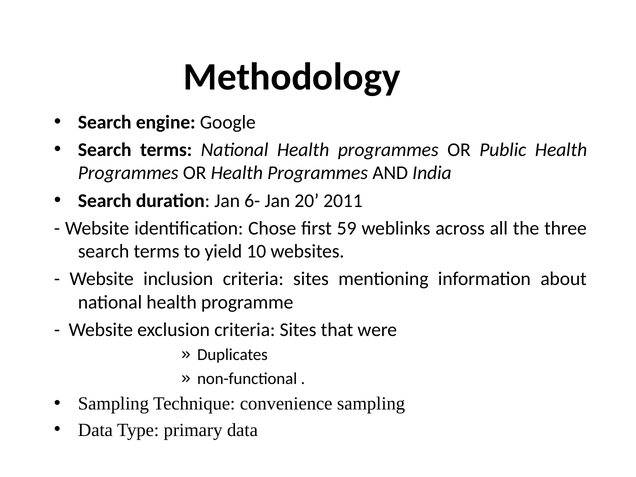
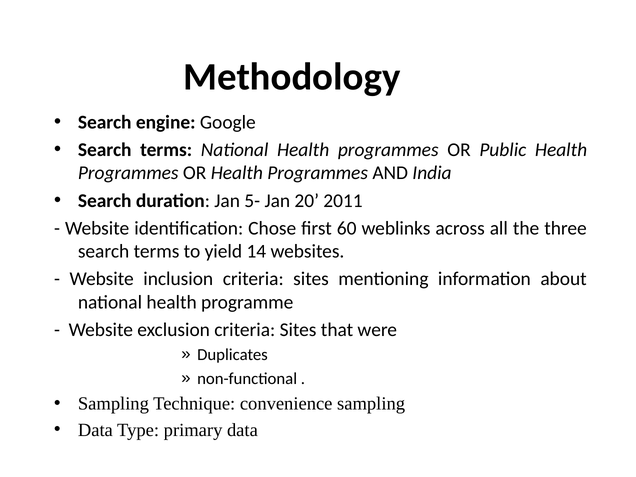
6-: 6- -> 5- (252, 201)
59: 59 -> 60 (347, 228)
10: 10 -> 14 (256, 251)
